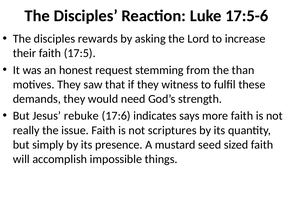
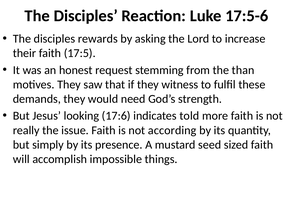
rebuke: rebuke -> looking (81, 116)
says: says -> told (189, 116)
scriptures: scriptures -> according (172, 130)
